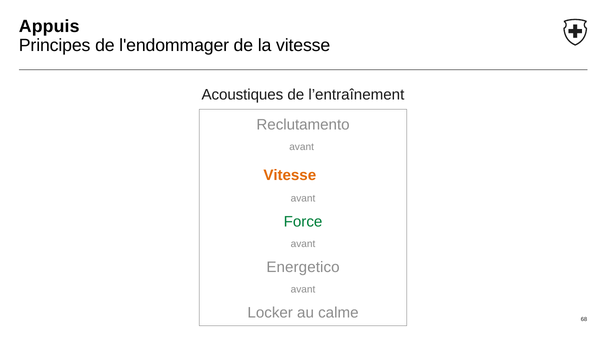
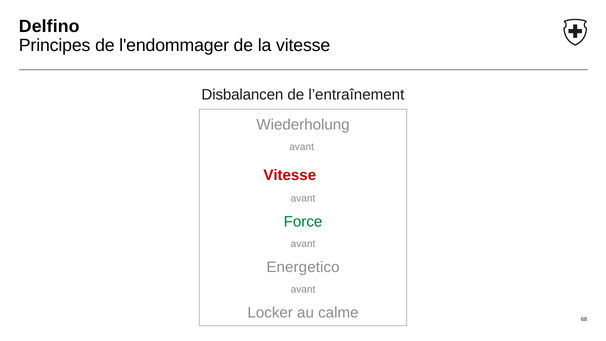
Appuis: Appuis -> Delfino (49, 26)
Acoustiques: Acoustiques -> Disbalancen (242, 95)
Reclutamento: Reclutamento -> Wiederholung (303, 125)
Vitesse colour: orange -> red (290, 175)
